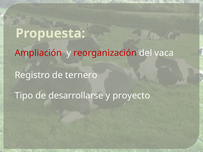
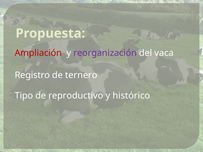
reorganización colour: red -> purple (105, 53)
desarrollarse: desarrollarse -> reproductivo (76, 96)
proyecto: proyecto -> histórico (131, 96)
